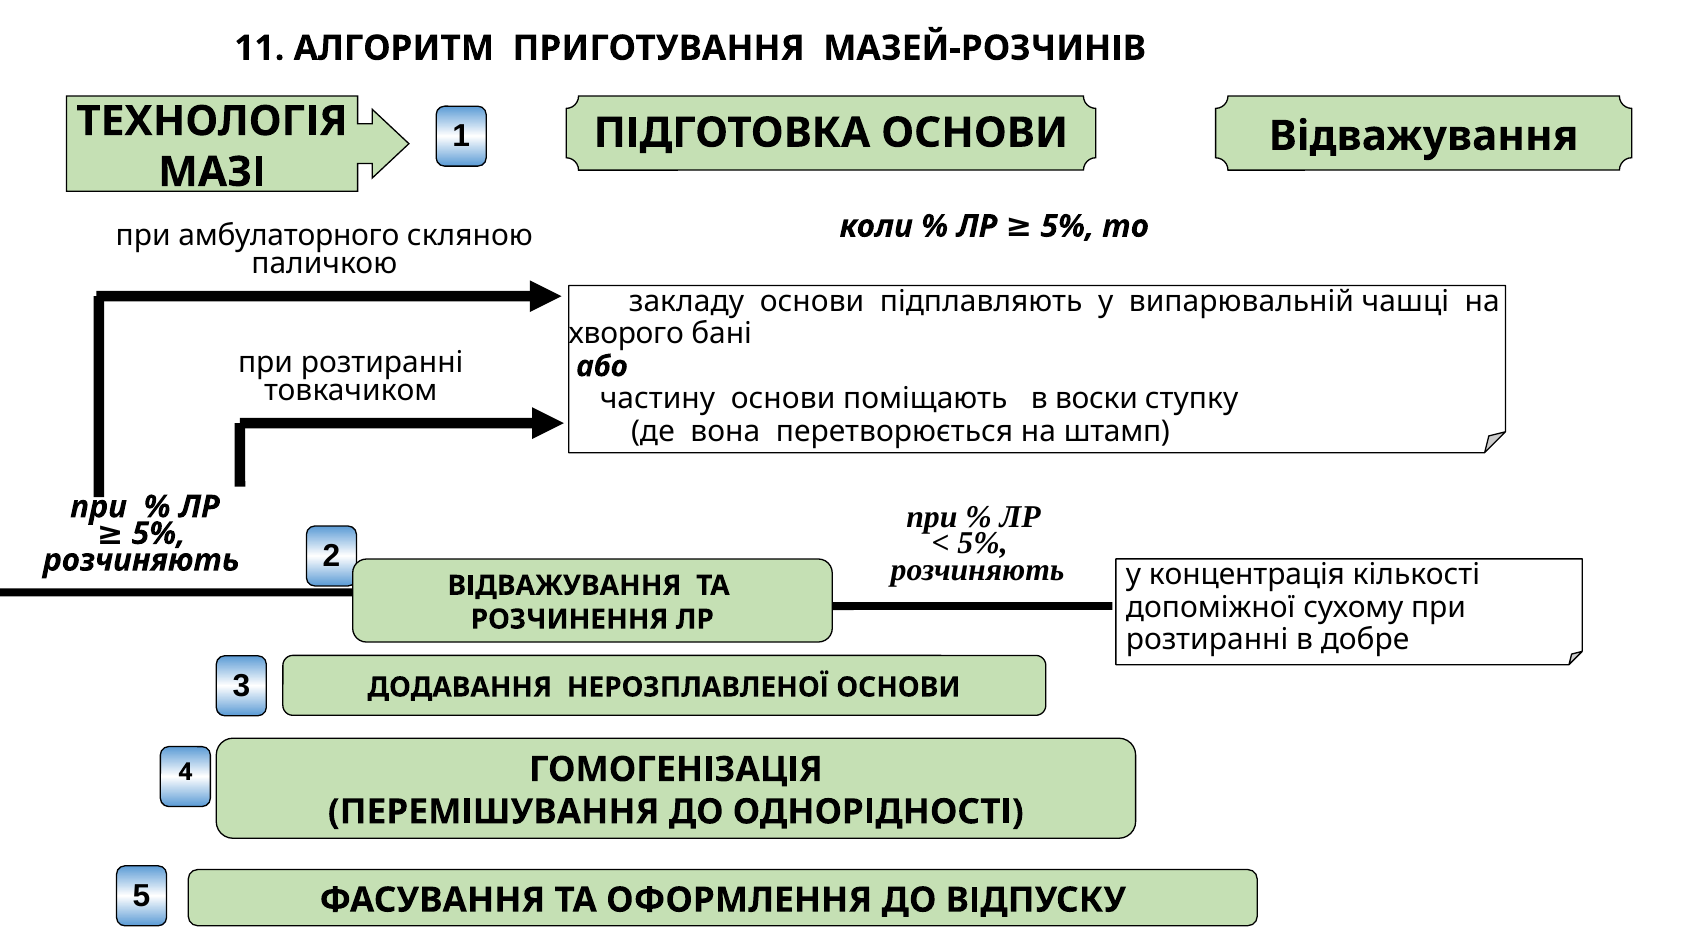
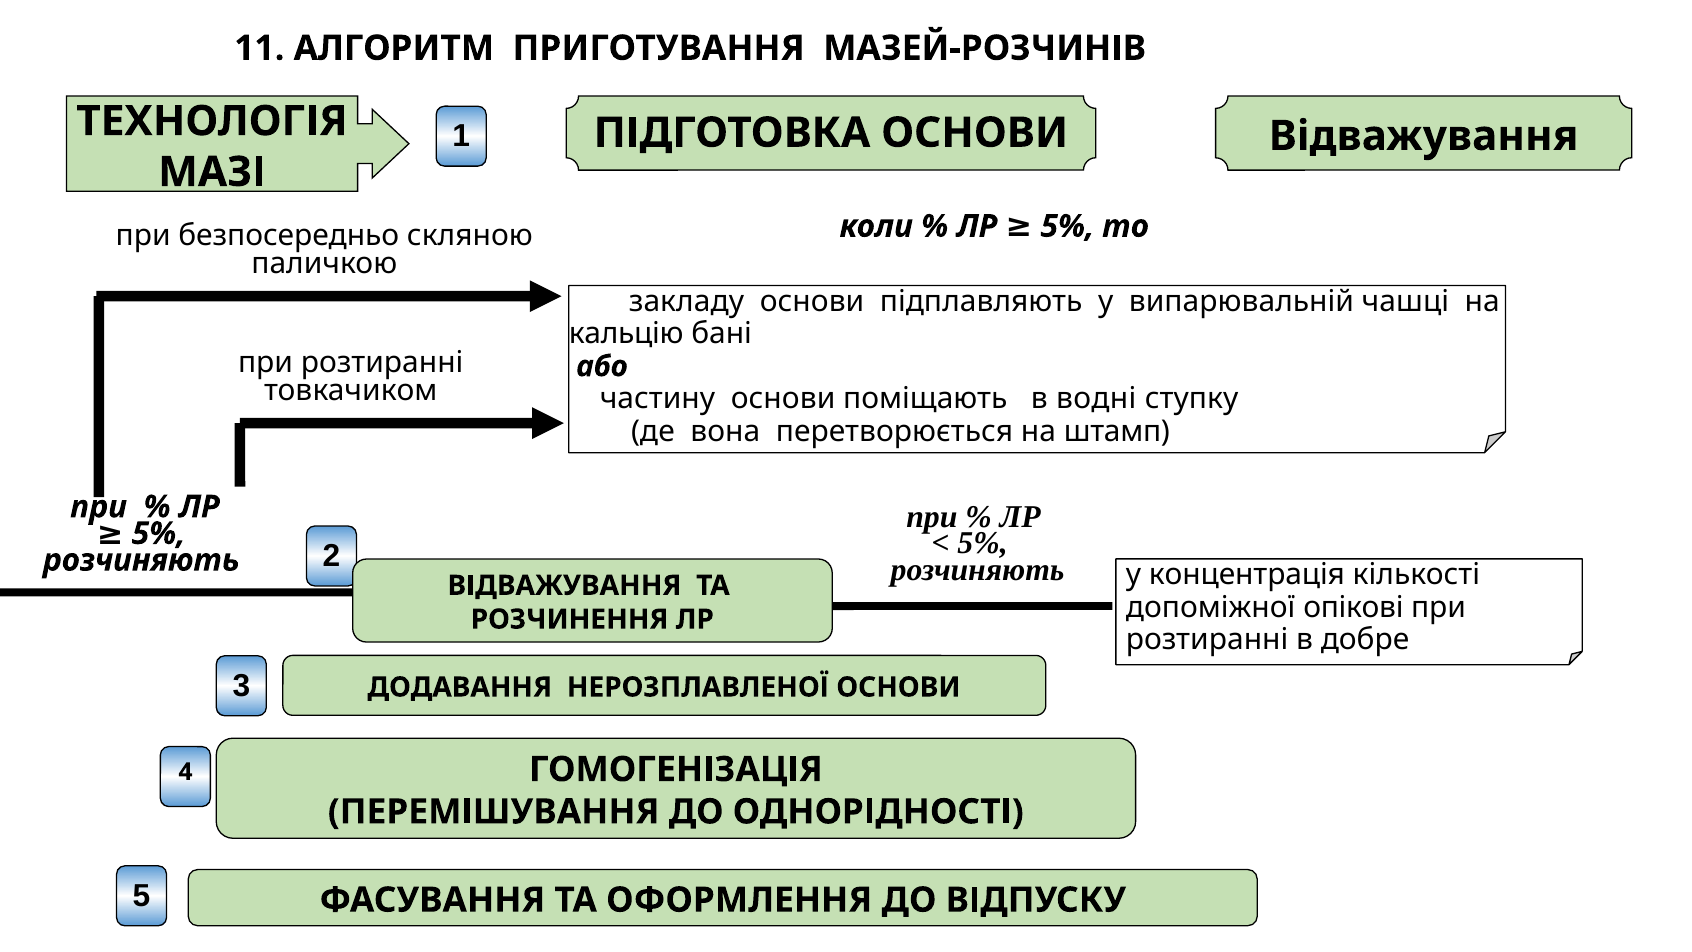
амбулаторного: амбулаторного -> безпосередньо (289, 235)
хворого: хворого -> кальцію (626, 334)
воски: воски -> водні (1096, 399)
сухому: сухому -> опікові (1353, 607)
